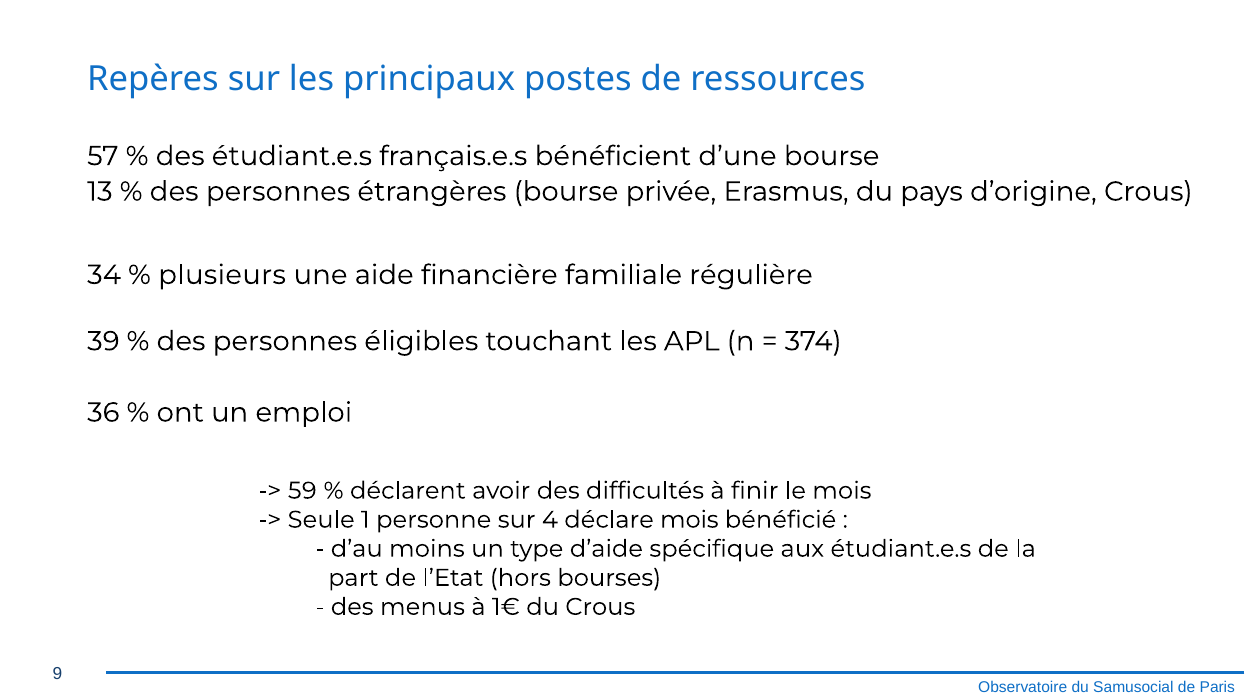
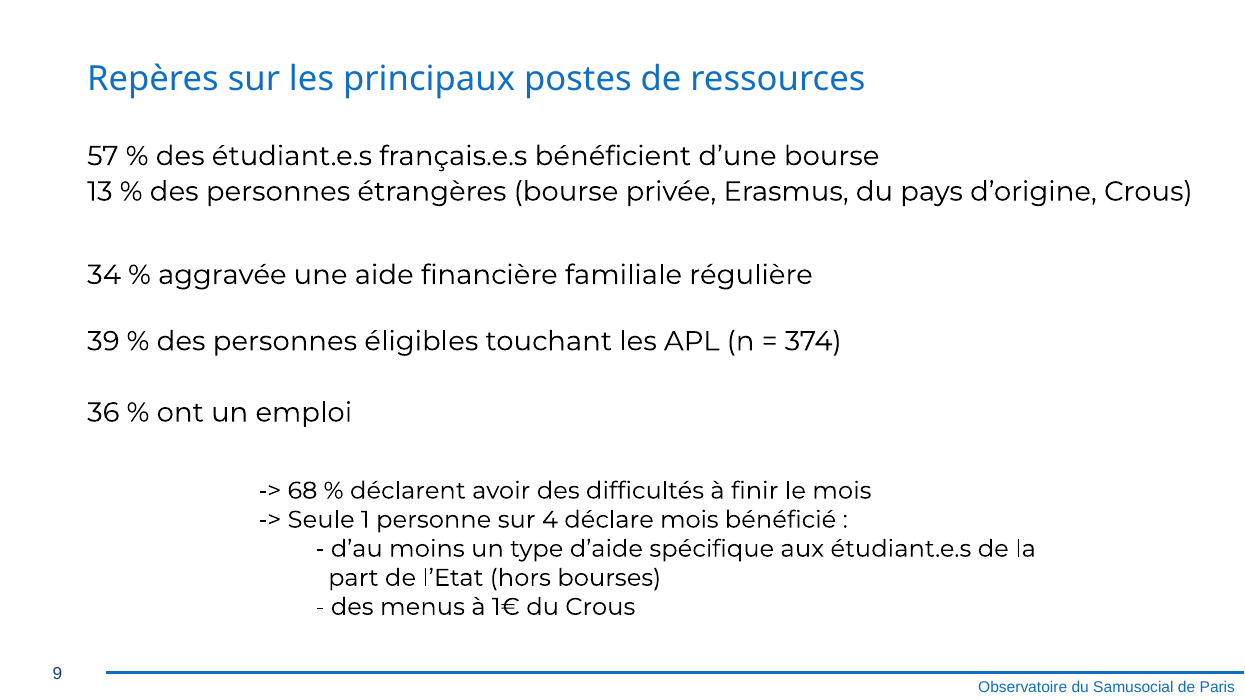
plusieurs: plusieurs -> aggravée (222, 275)
59: 59 -> 68 (302, 491)
